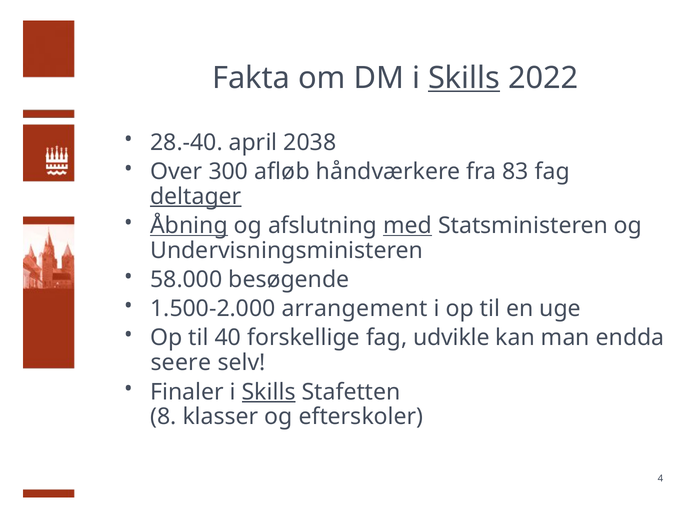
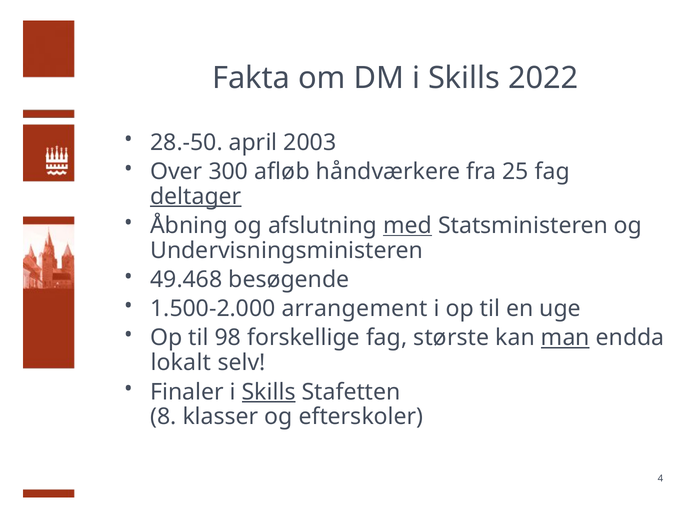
Skills underline: present -> none (464, 78)
28.-40: 28.-40 -> 28.-50 (187, 142)
2038: 2038 -> 2003 (310, 142)
83: 83 -> 25 (515, 171)
Åbning underline: present -> none (189, 225)
58.000: 58.000 -> 49.468 (186, 280)
40: 40 -> 98 (228, 338)
udvikle: udvikle -> største (451, 338)
man underline: none -> present (565, 338)
seere: seere -> lokalt (181, 363)
